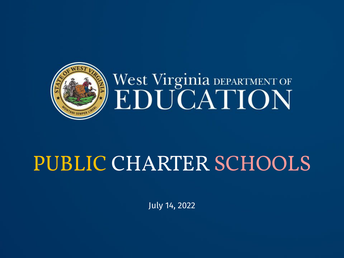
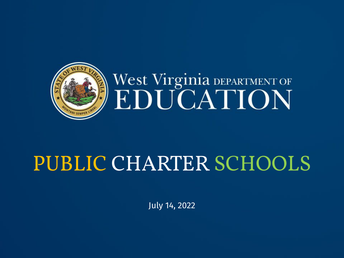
SCHOOLS colour: pink -> light green (263, 163)
